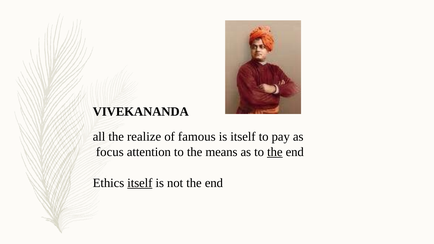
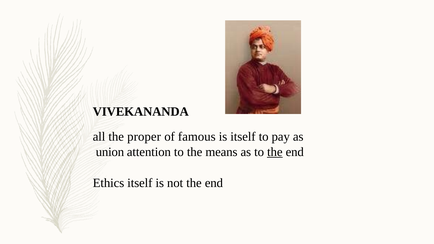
realize: realize -> proper (144, 137)
focus: focus -> union (110, 152)
itself underline: present -> none (140, 183)
